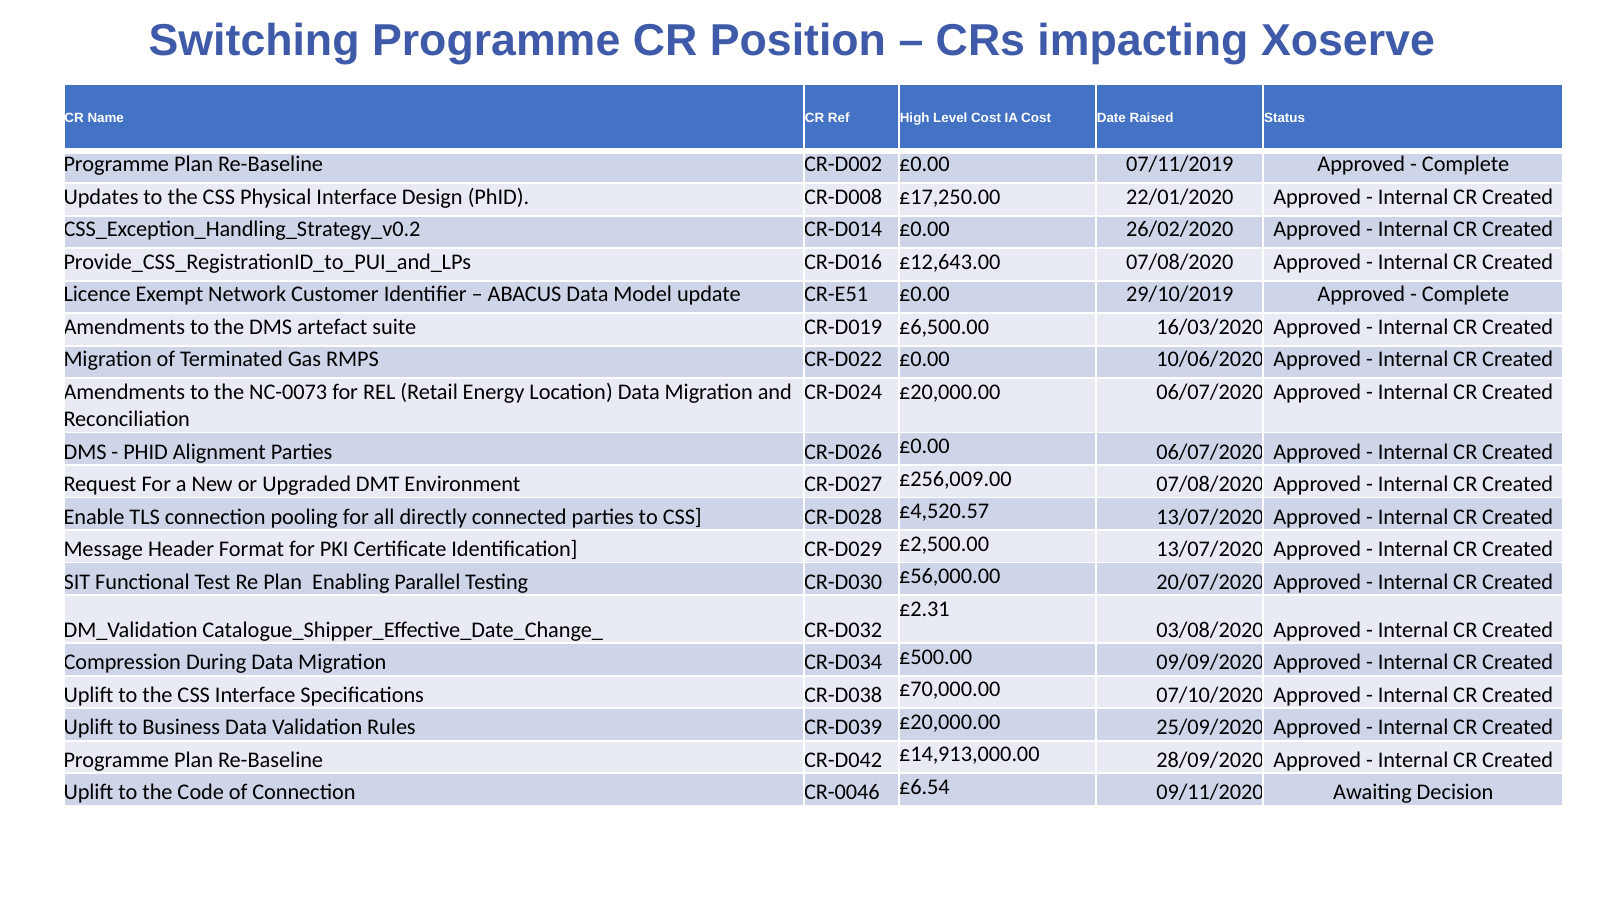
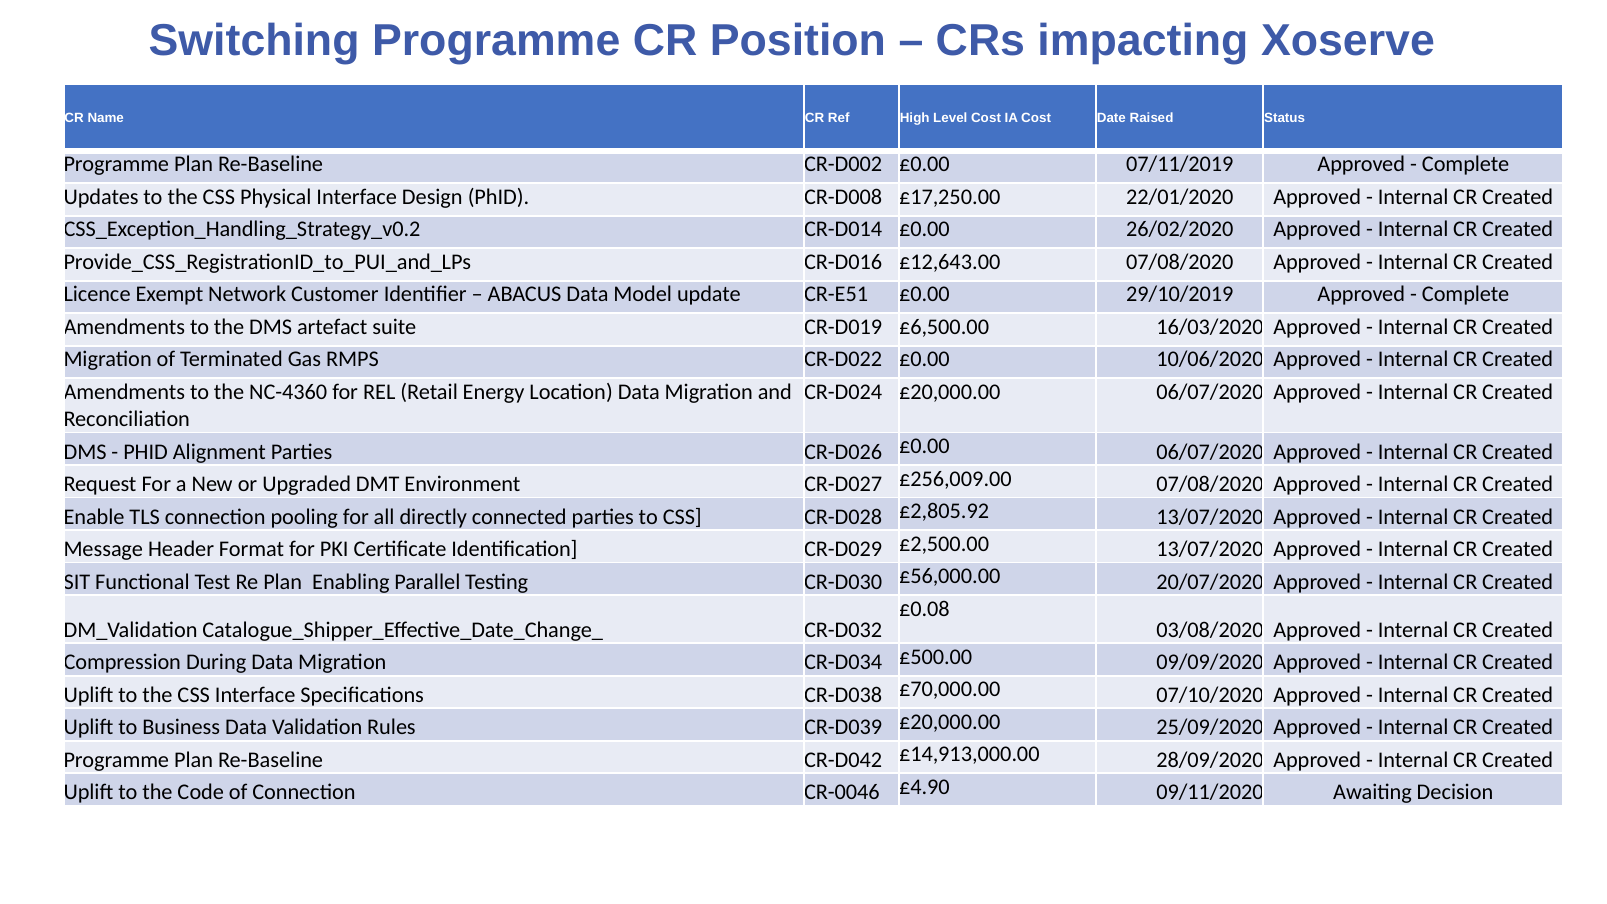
NC-0073: NC-0073 -> NC-4360 (288, 392)
£4,520.57: £4,520.57 -> £2,805.92 (944, 511)
£2.31: £2.31 -> £0.08 (924, 609)
£6.54: £6.54 -> £4.90 (924, 787)
